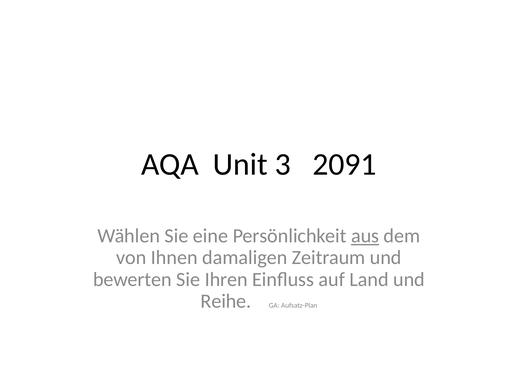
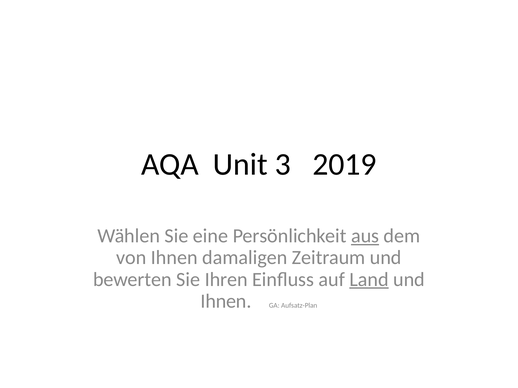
2091: 2091 -> 2019 (344, 165)
Land underline: none -> present (369, 280)
Reihe: Reihe -> Ihnen (226, 302)
